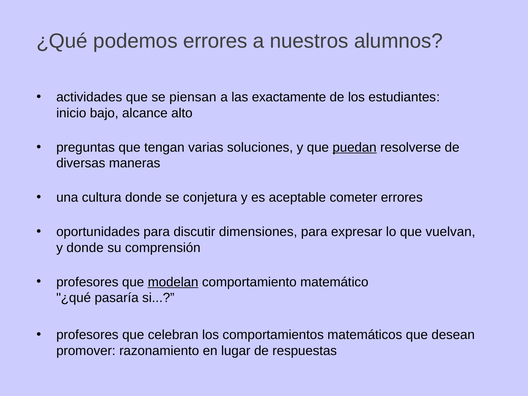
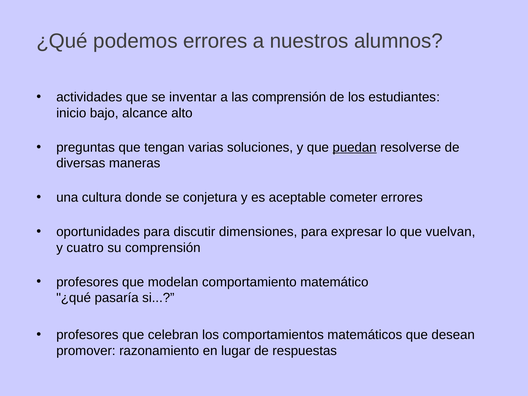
piensan: piensan -> inventar (193, 97)
las exactamente: exactamente -> comprensión (289, 97)
y donde: donde -> cuatro (85, 248)
modelan underline: present -> none (173, 282)
